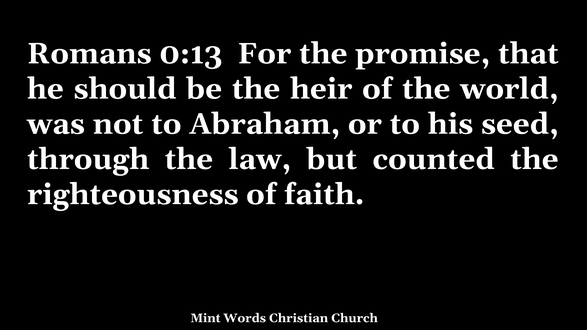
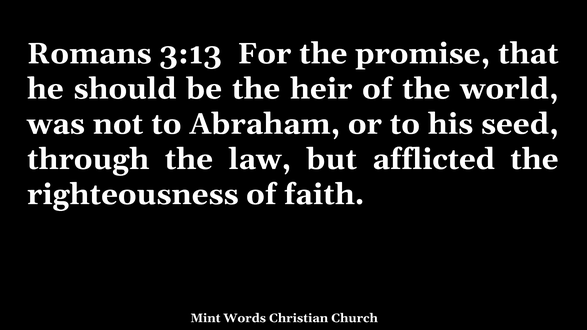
0:13: 0:13 -> 3:13 (191, 54)
counted: counted -> afflicted (434, 159)
